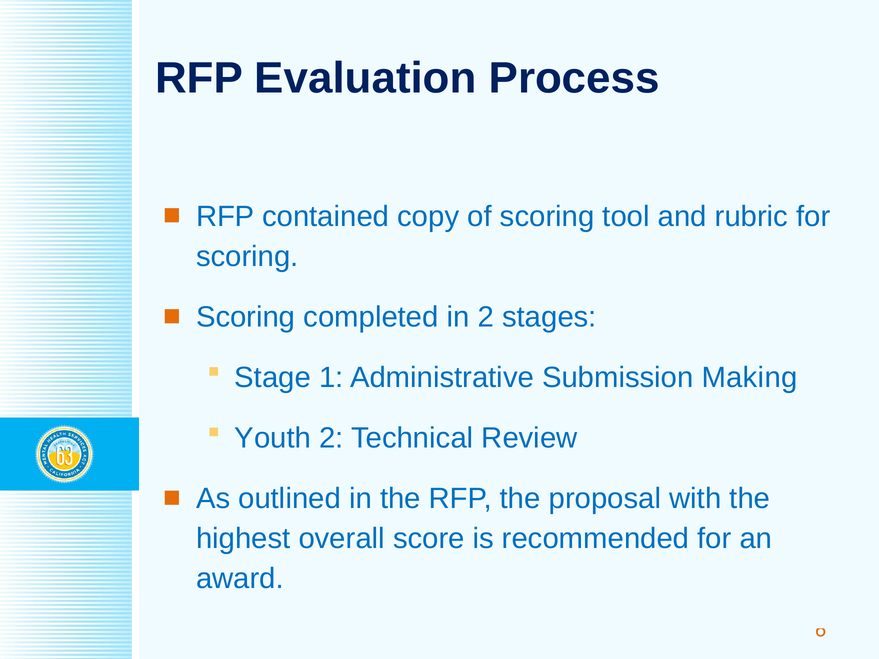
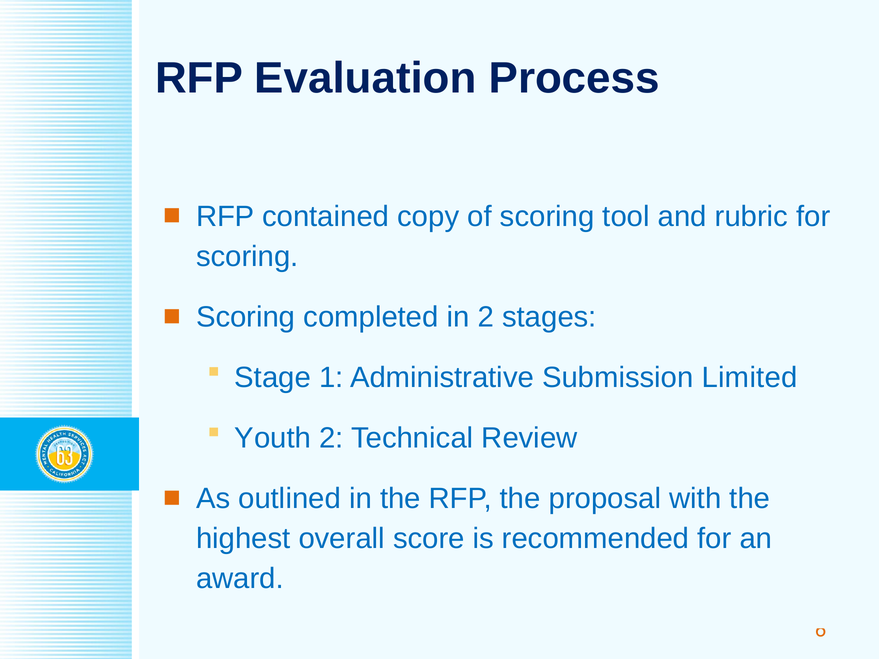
Making: Making -> Limited (750, 378)
